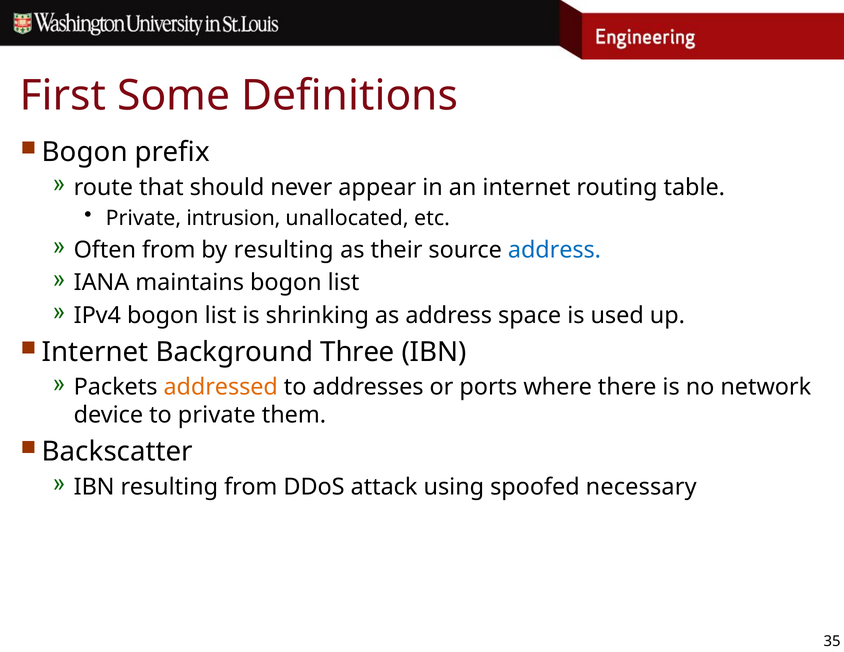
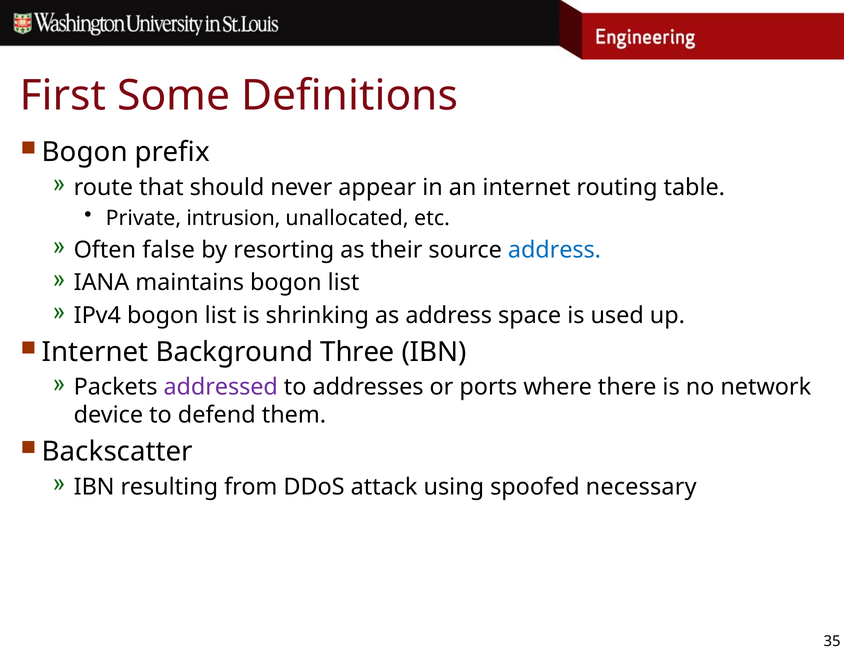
Often from: from -> false (169, 250)
by resulting: resulting -> resorting (284, 250)
addressed colour: orange -> purple (221, 387)
to private: private -> defend (217, 415)
